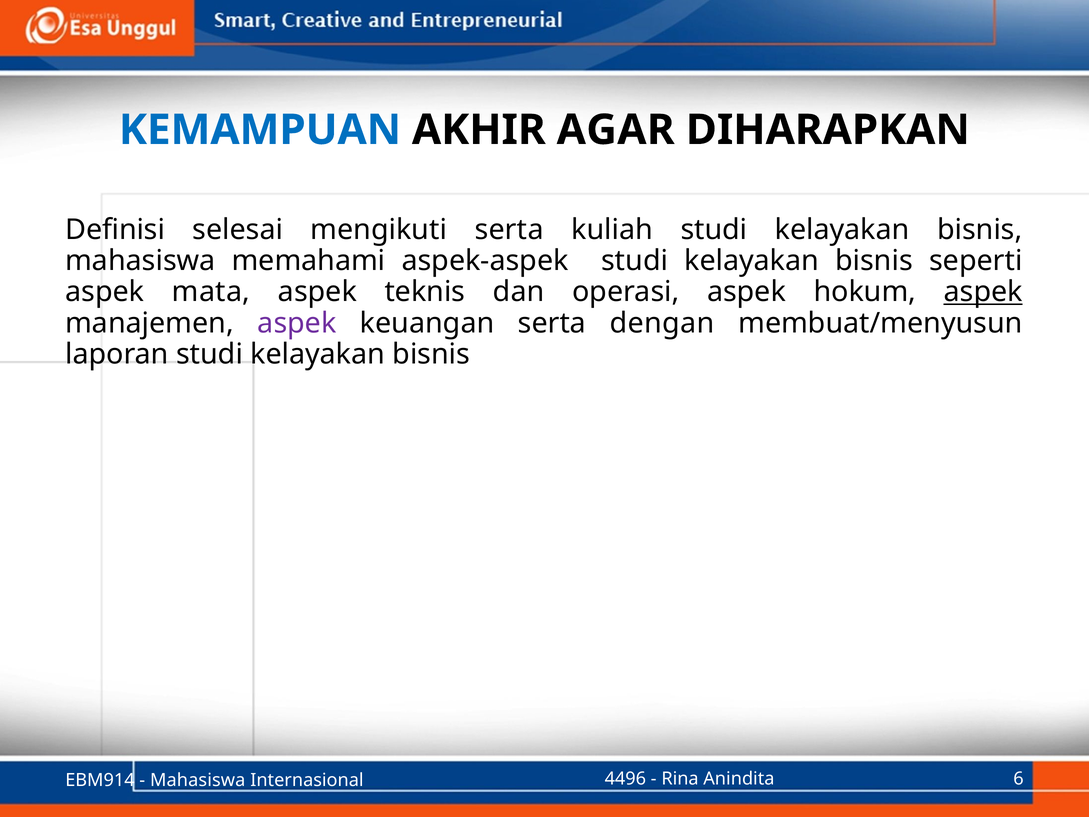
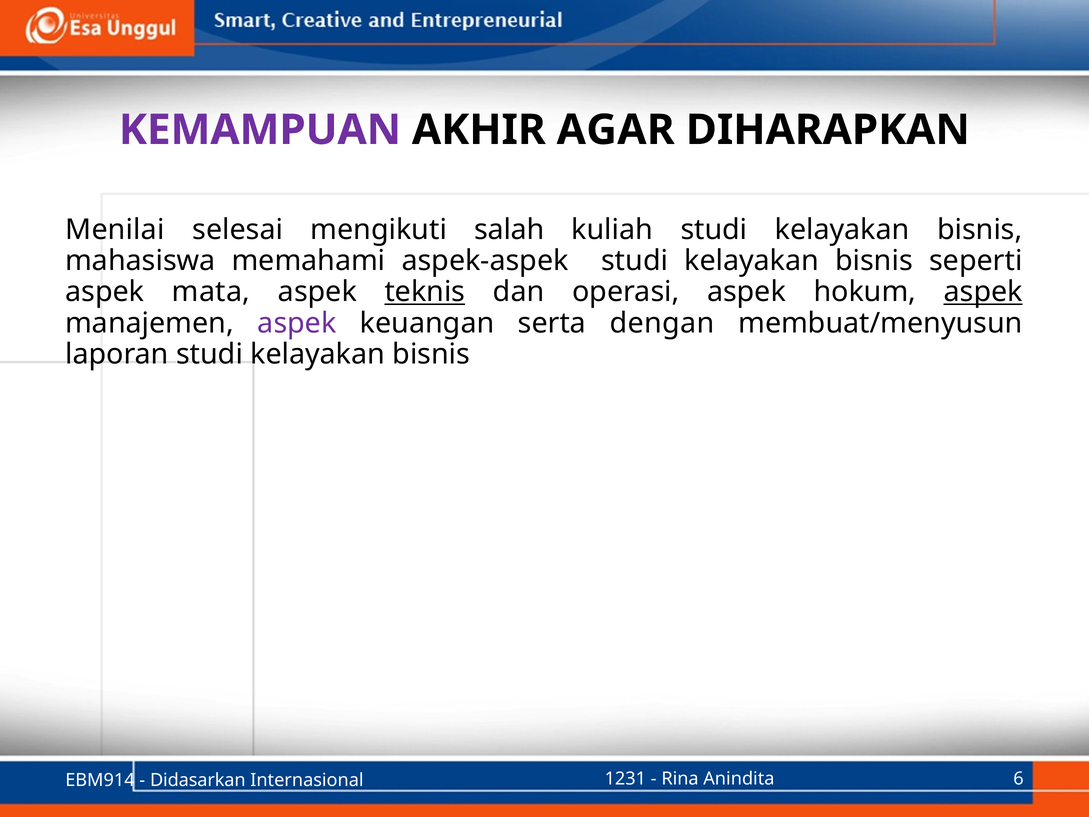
KEMAMPUAN colour: blue -> purple (260, 130)
Definisi: Definisi -> Menilai (115, 230)
mengikuti serta: serta -> salah (509, 230)
teknis underline: none -> present (425, 292)
4496: 4496 -> 1231 (625, 779)
Mahasiswa: Mahasiswa -> Didasarkan (198, 780)
